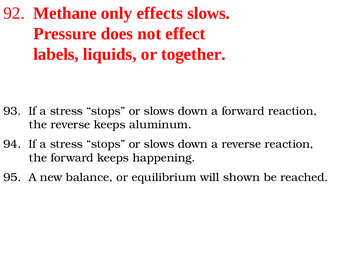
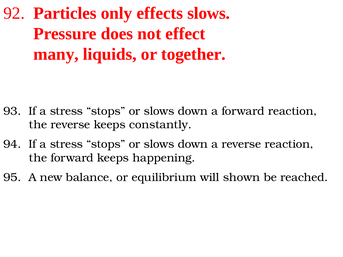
Methane: Methane -> Particles (65, 13)
labels: labels -> many (56, 54)
aluminum: aluminum -> constantly (160, 125)
